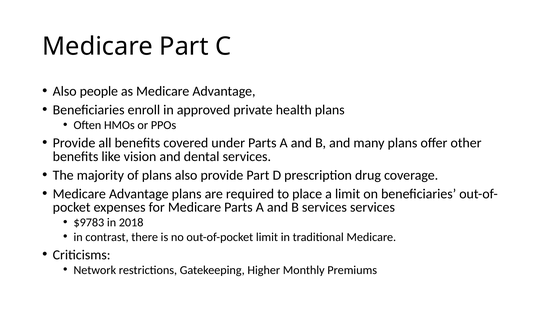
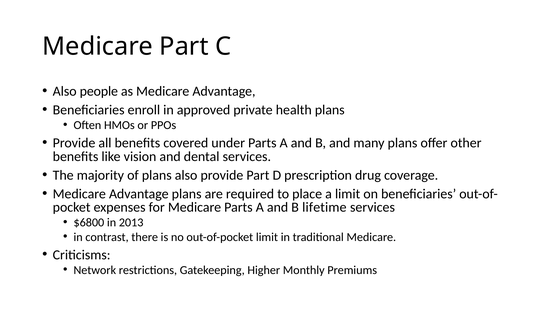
B services: services -> lifetime (324, 207)
$9783: $9783 -> $6800 (89, 223)
2018: 2018 -> 2013 (131, 223)
